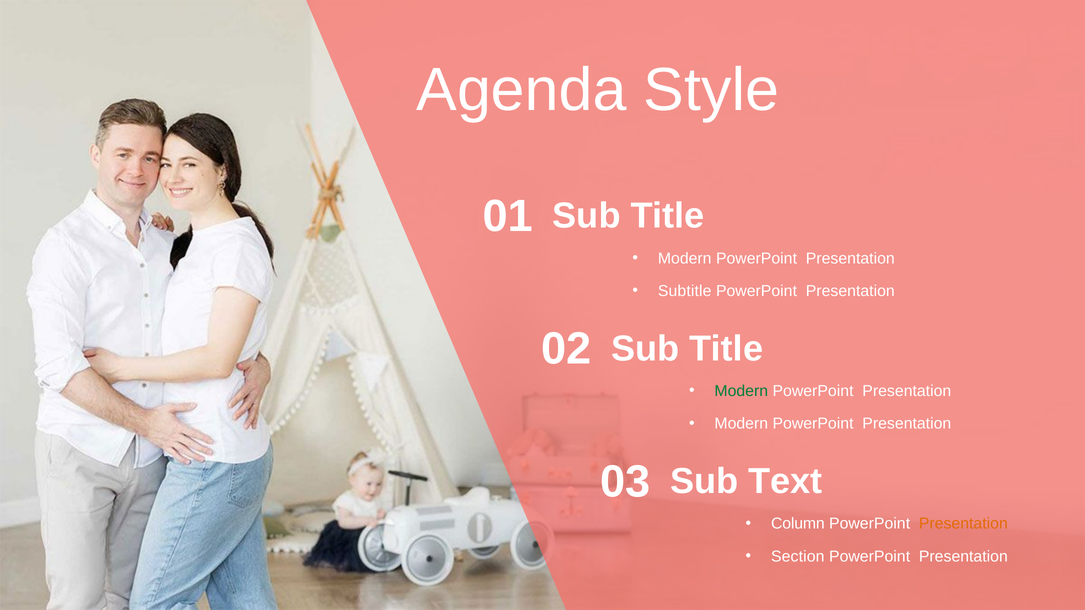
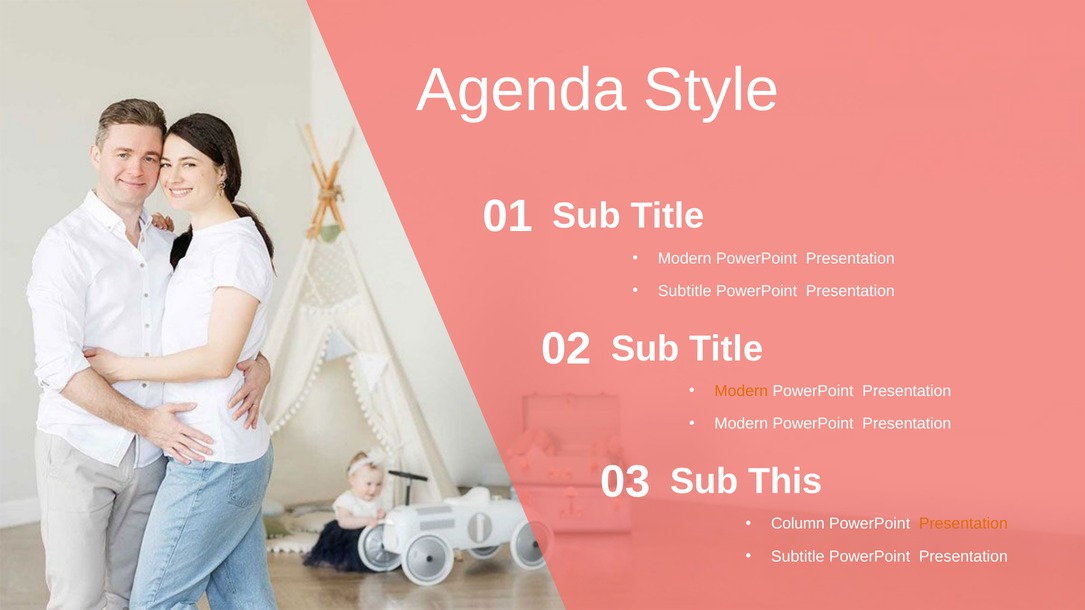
Modern colour: green -> orange (741, 391)
Text: Text -> This (785, 482)
Section: Section -> Subtitle (798, 557)
